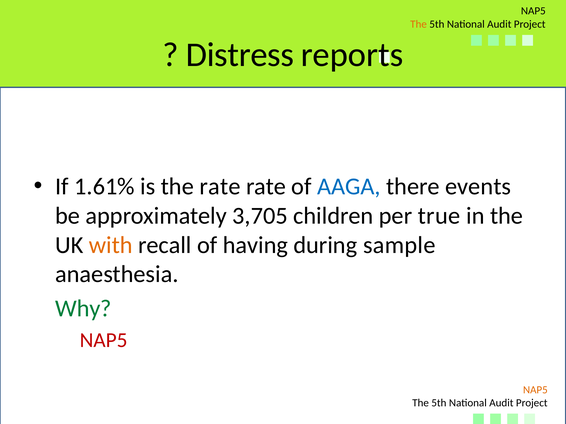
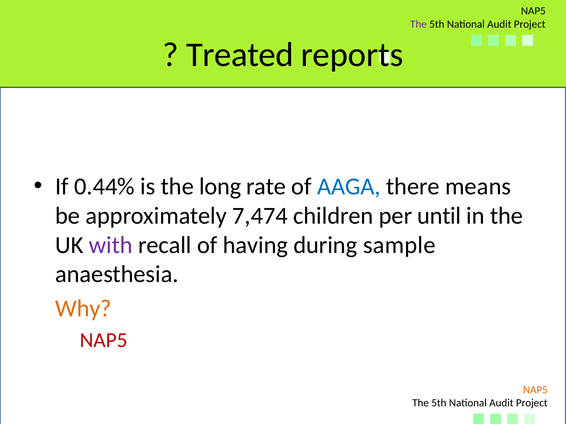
The colour: orange -> purple (419, 24)
Distress: Distress -> Treated (240, 55)
1.61%: 1.61% -> 0.44% (104, 187)
the rate: rate -> long (220, 187)
events: events -> means (478, 187)
3,705: 3,705 -> 7,474 (260, 216)
true: true -> until (439, 216)
with colour: orange -> purple (111, 245)
Why colour: green -> orange (83, 309)
